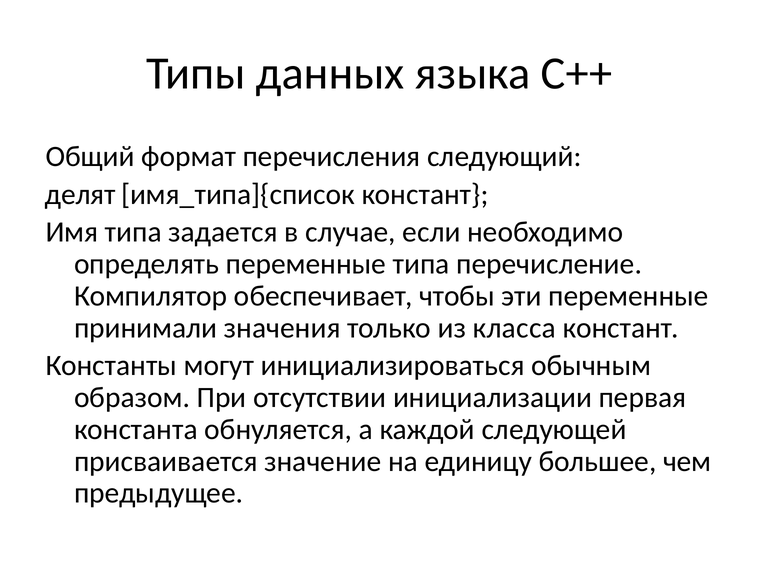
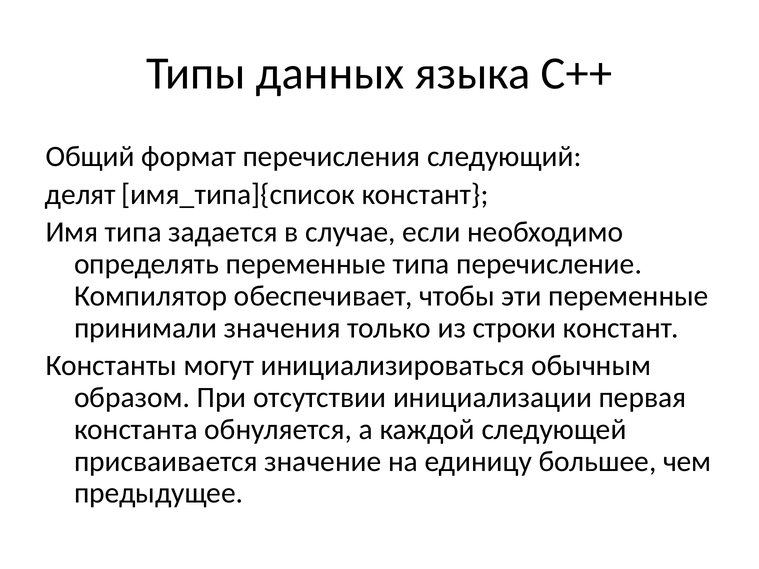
класса: класса -> строки (514, 328)
